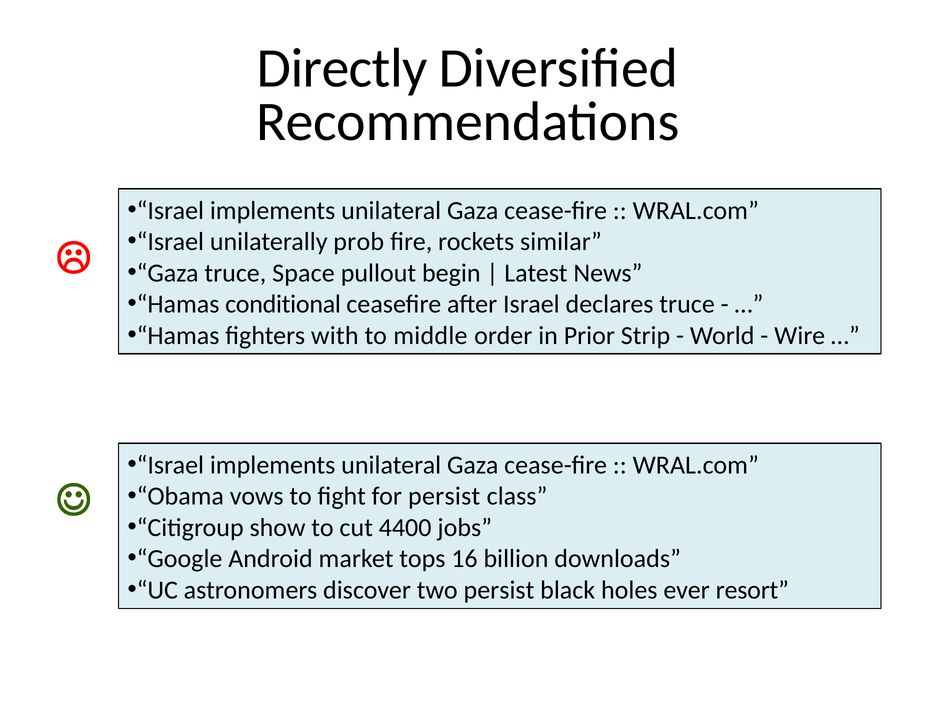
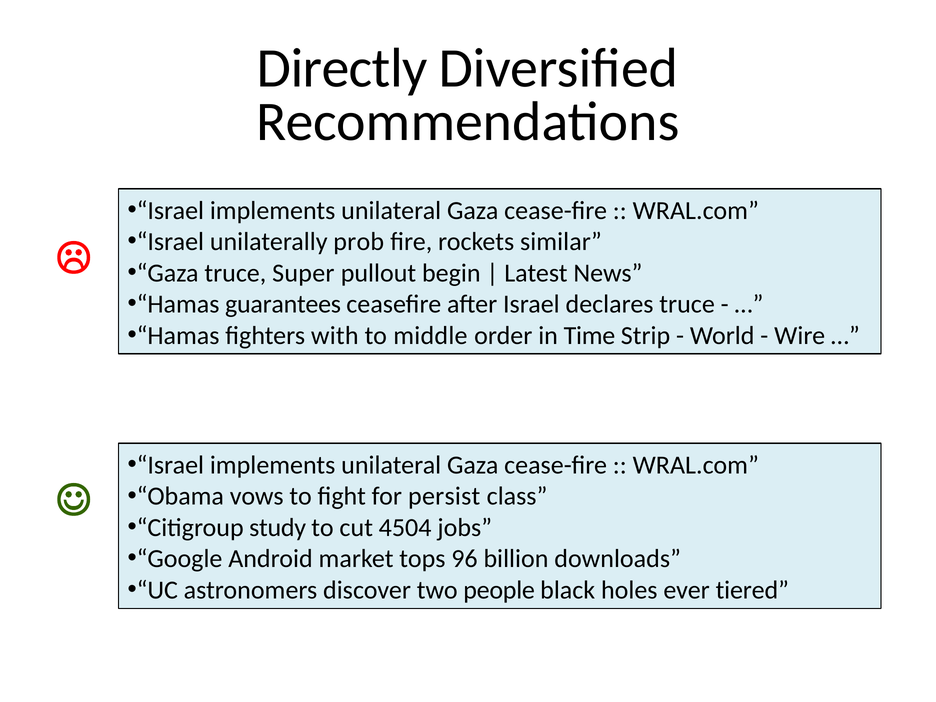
Space: Space -> Super (303, 273)
conditional: conditional -> guarantees (283, 304)
Prior: Prior -> Time (589, 336)
show: show -> study (278, 528)
4400: 4400 -> 4504 (405, 528)
16: 16 -> 96 (464, 559)
two persist: persist -> people (499, 590)
resort: resort -> tiered (752, 590)
